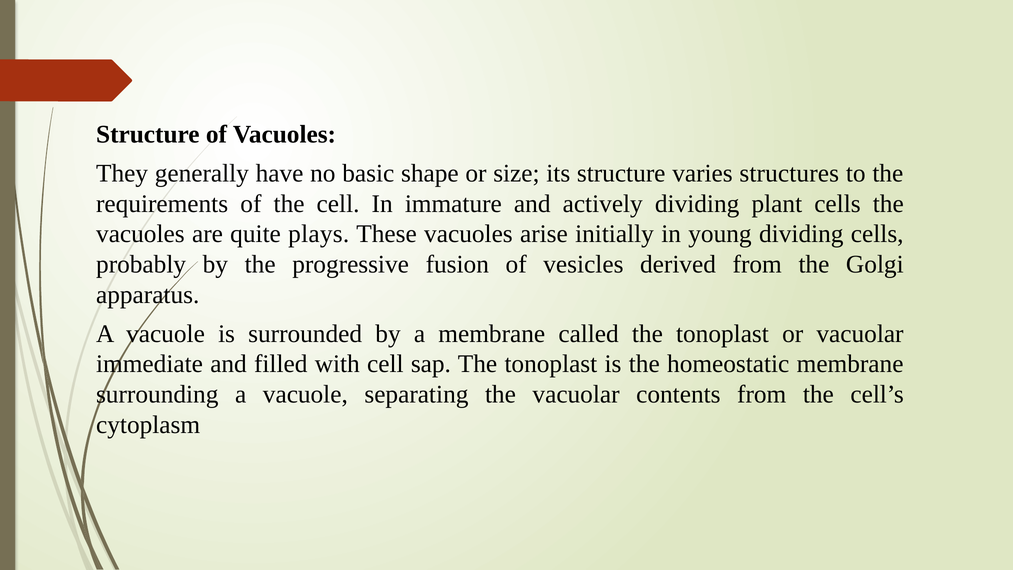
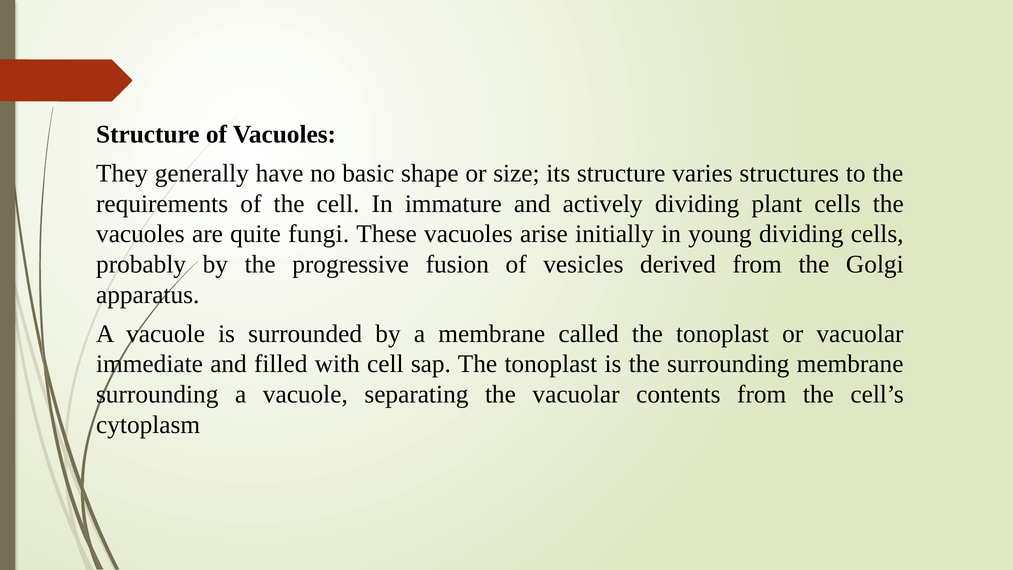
plays: plays -> fungi (319, 234)
the homeostatic: homeostatic -> surrounding (728, 364)
